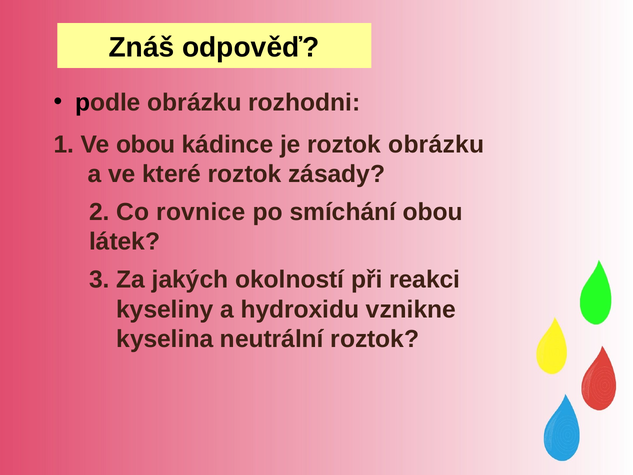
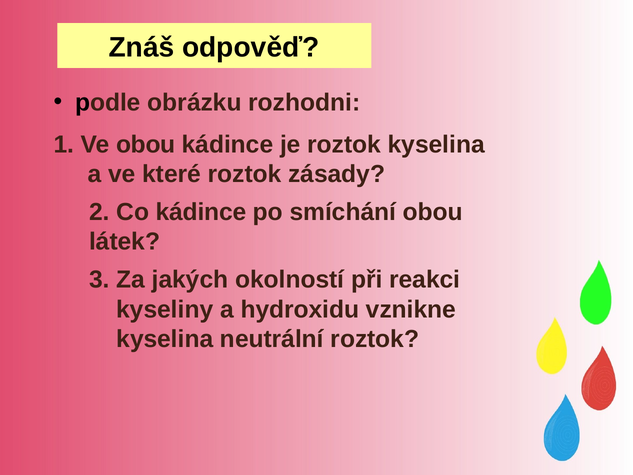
roztok obrázku: obrázku -> kyselina (436, 145)
Co rovnice: rovnice -> kádince (201, 212)
